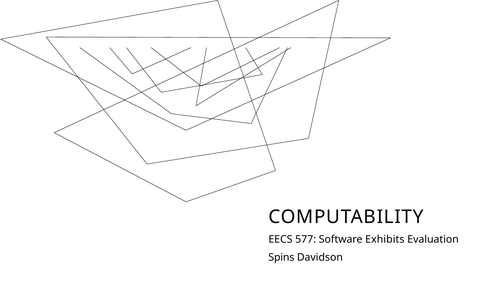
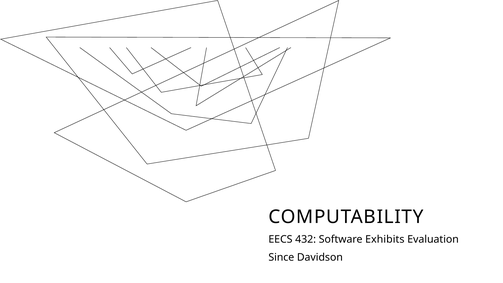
577: 577 -> 432 (306, 239)
Spins: Spins -> Since (281, 257)
